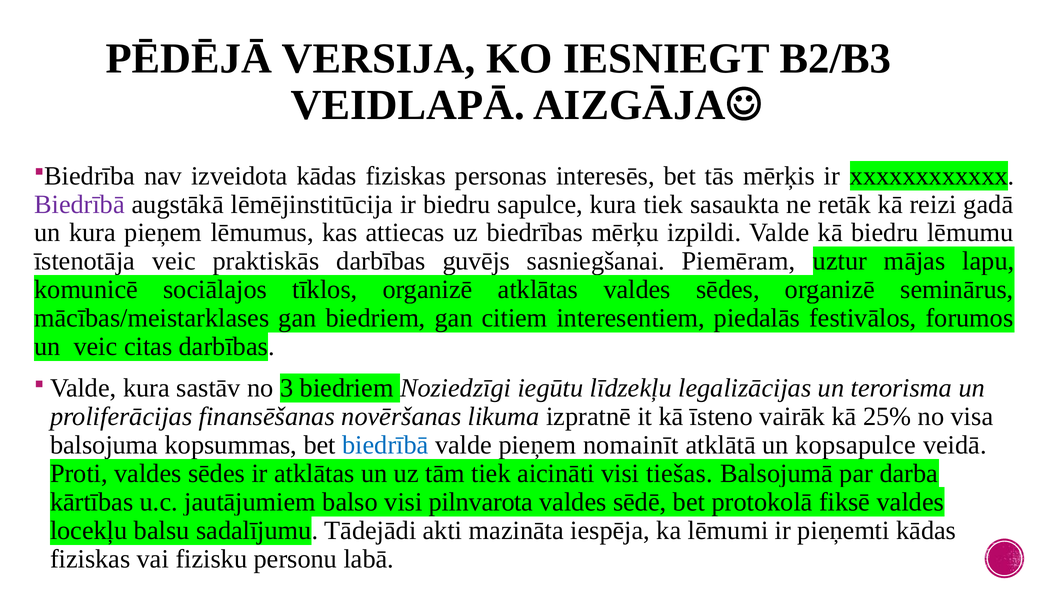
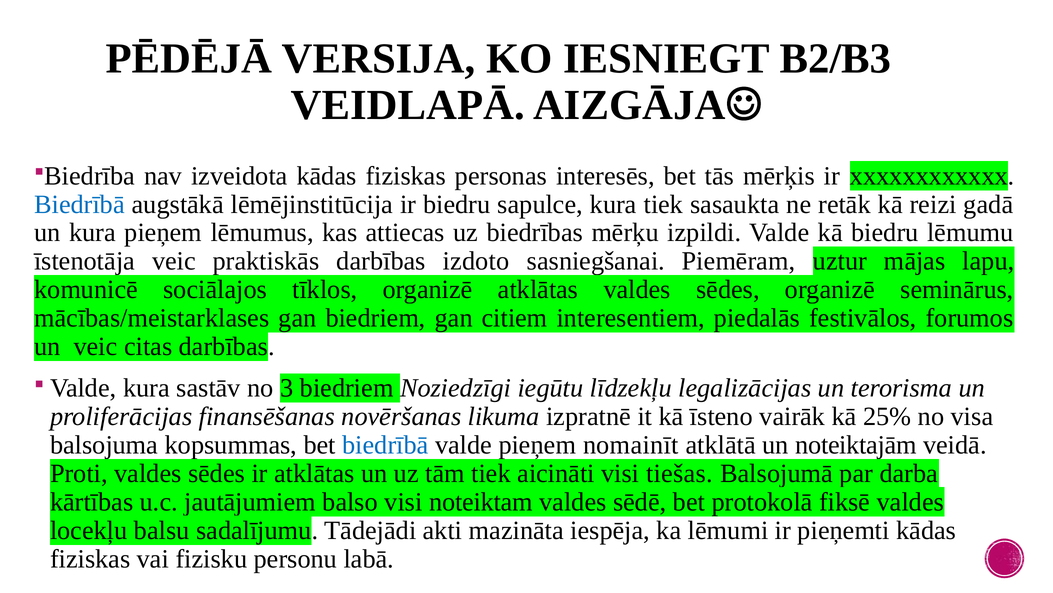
Biedrībā colour: purple -> blue (79, 204)
guvējs: guvējs -> izdoto (476, 261)
kopsapulce: kopsapulce -> noteiktajām (856, 445)
pilnvarota: pilnvarota -> noteiktam (481, 501)
